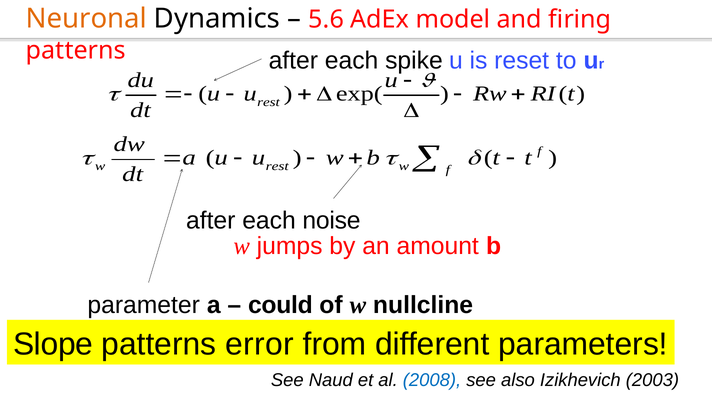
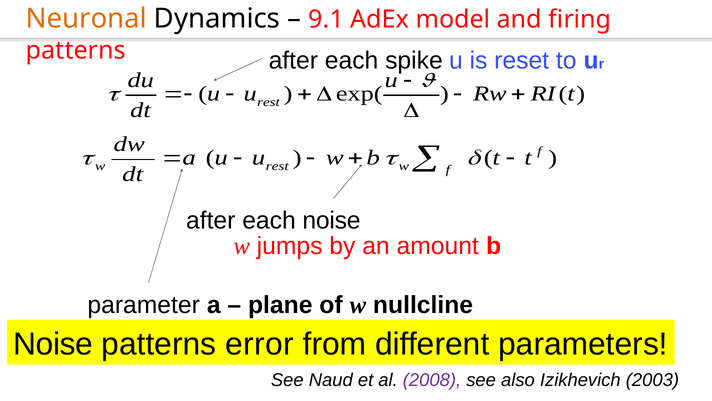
5.6: 5.6 -> 9.1 (326, 20)
could: could -> plane (280, 304)
Slope: Slope -> Noise (53, 344)
2008 colour: blue -> purple (432, 380)
